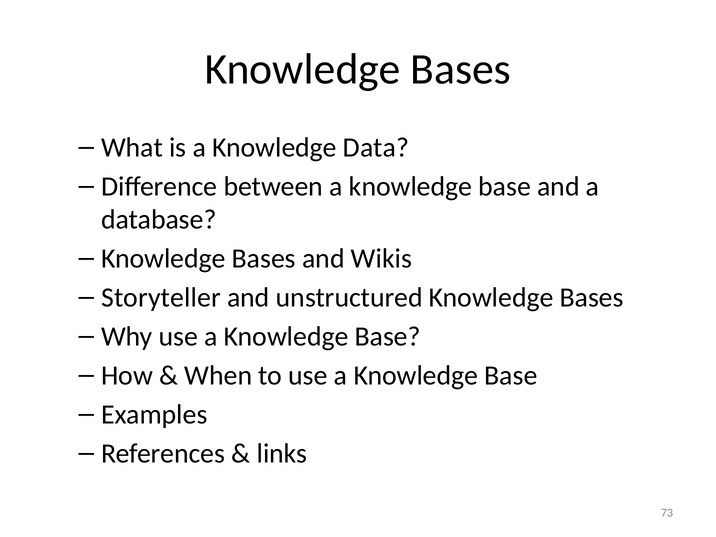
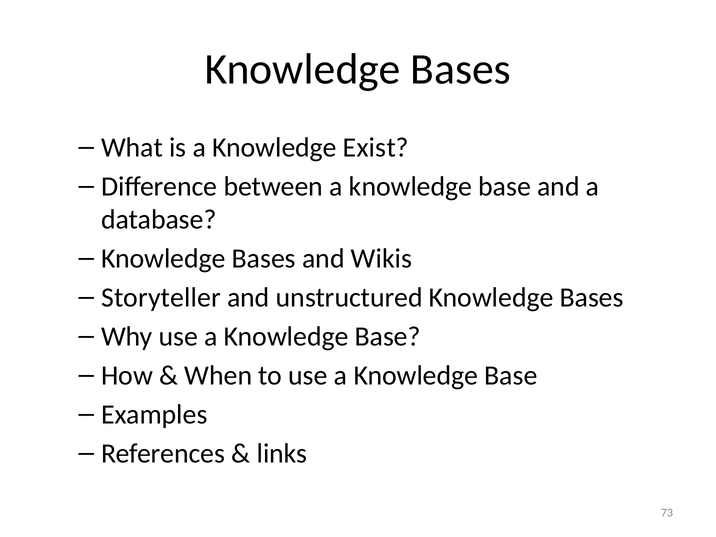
Data: Data -> Exist (376, 147)
